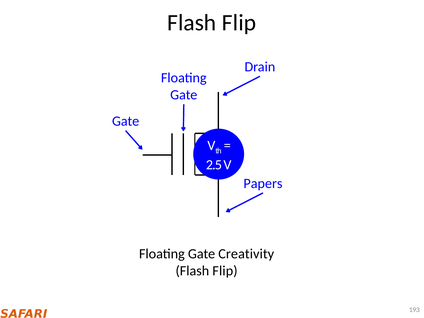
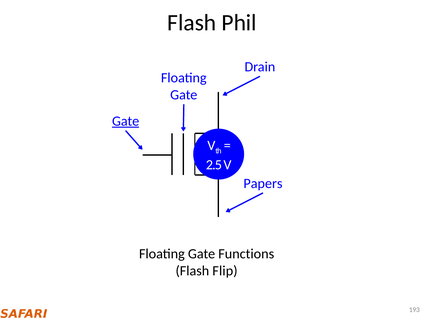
Flip: Flip -> Phil (239, 23)
Gate underline: none -> present (126, 121)
Creativity: Creativity -> Functions (246, 254)
